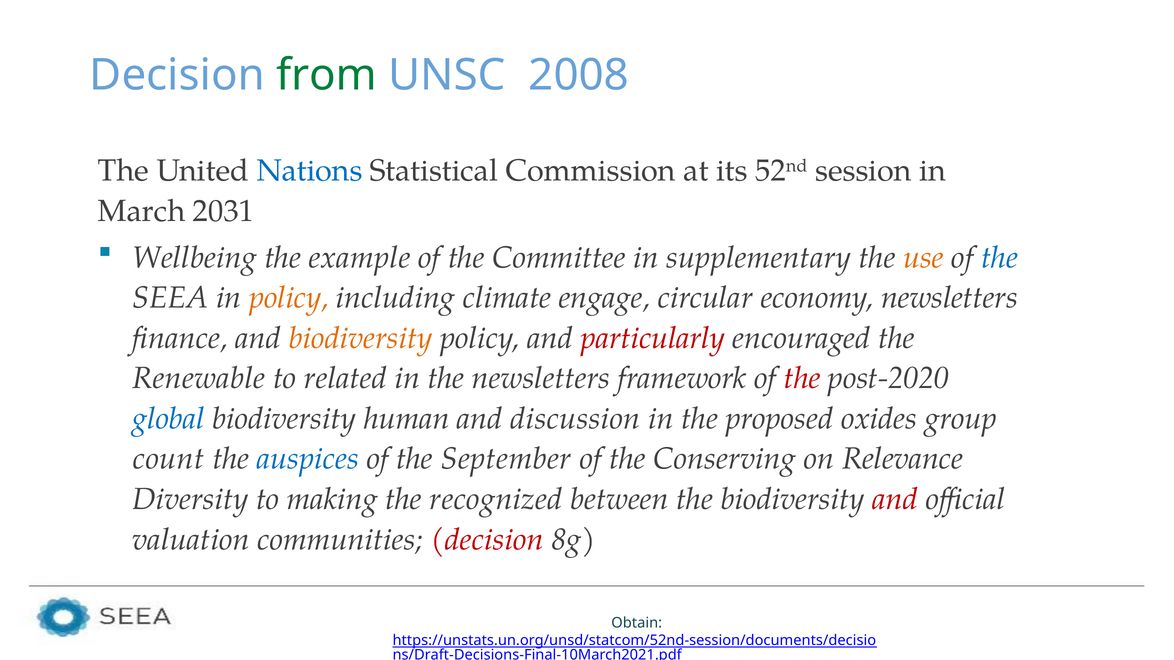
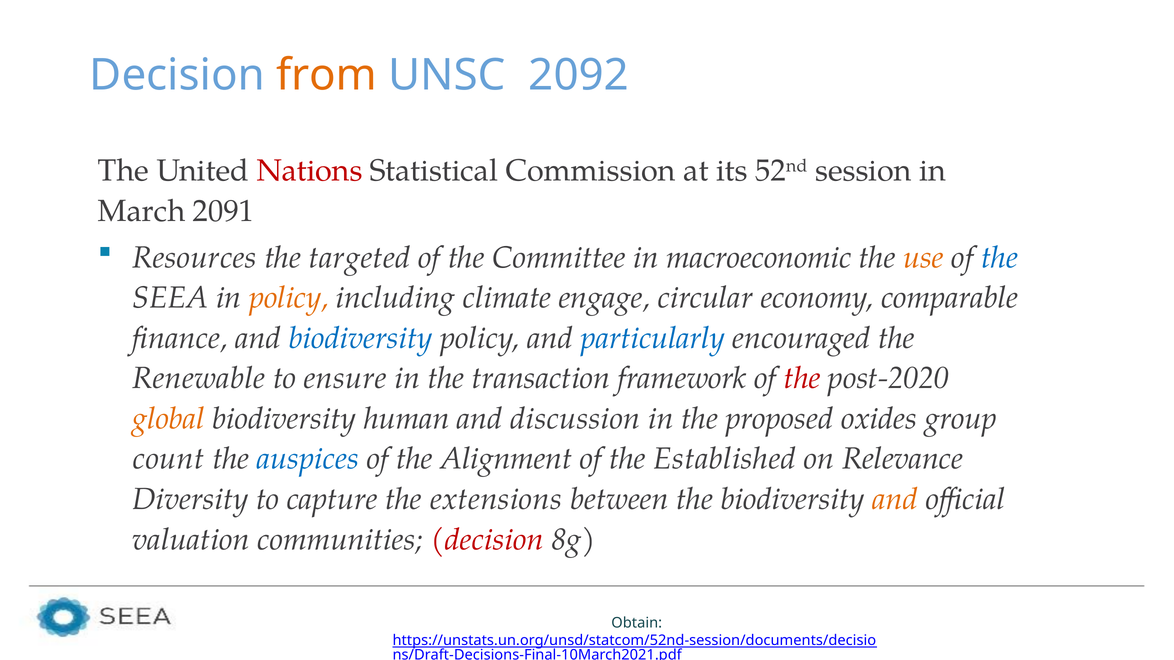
from colour: green -> orange (327, 75)
2008: 2008 -> 2092 (579, 75)
Nations colour: blue -> red (310, 171)
2031: 2031 -> 2091 (224, 211)
Wellbeing: Wellbeing -> Resources (194, 258)
example: example -> targeted (360, 258)
supplementary: supplementary -> macroeconomic (759, 258)
economy newsletters: newsletters -> comparable (950, 298)
biodiversity colour: orange -> blue (361, 338)
particularly colour: red -> blue (653, 338)
related: related -> ensure (345, 379)
the newsletters: newsletters -> transaction (541, 379)
global colour: blue -> orange (168, 419)
September: September -> Alignment (506, 459)
Conserving: Conserving -> Established (725, 459)
making: making -> capture (332, 499)
recognized: recognized -> extensions (496, 499)
and colour: red -> orange (895, 499)
